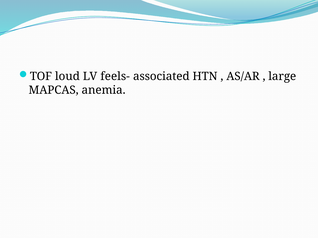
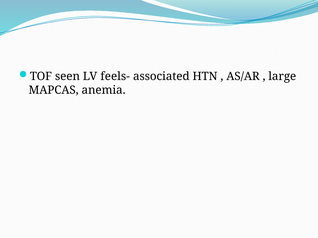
loud: loud -> seen (67, 77)
